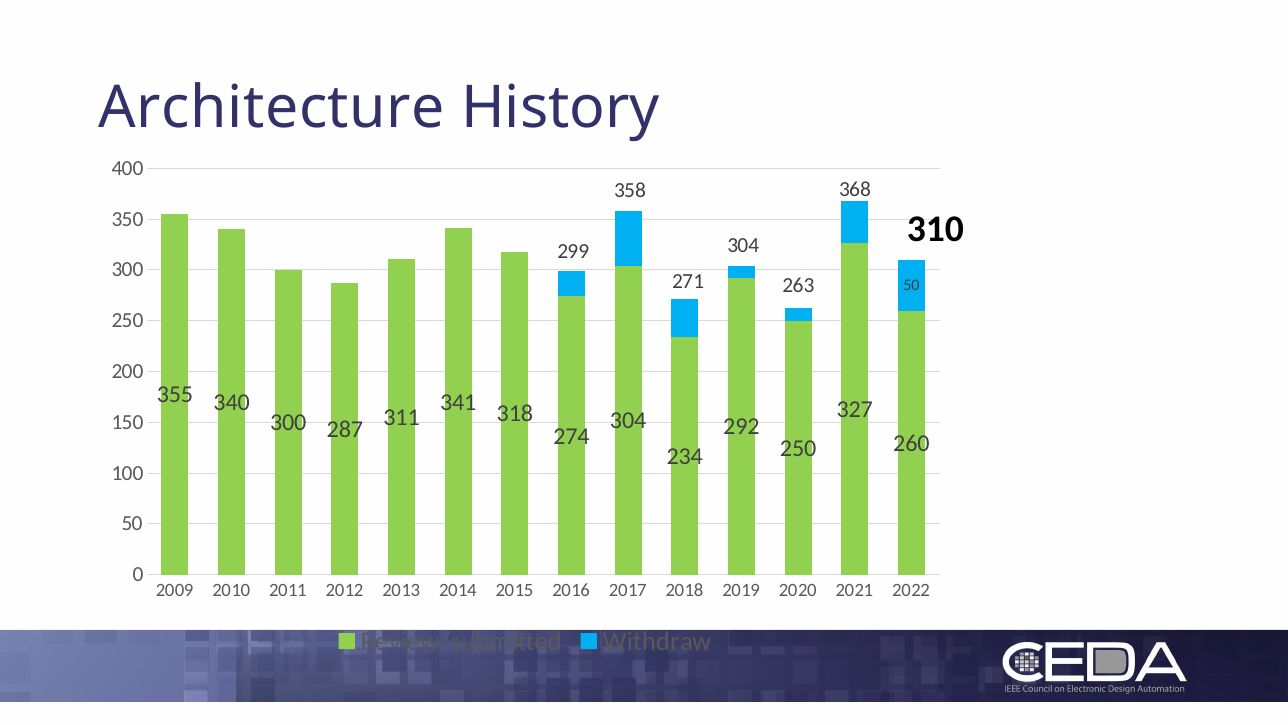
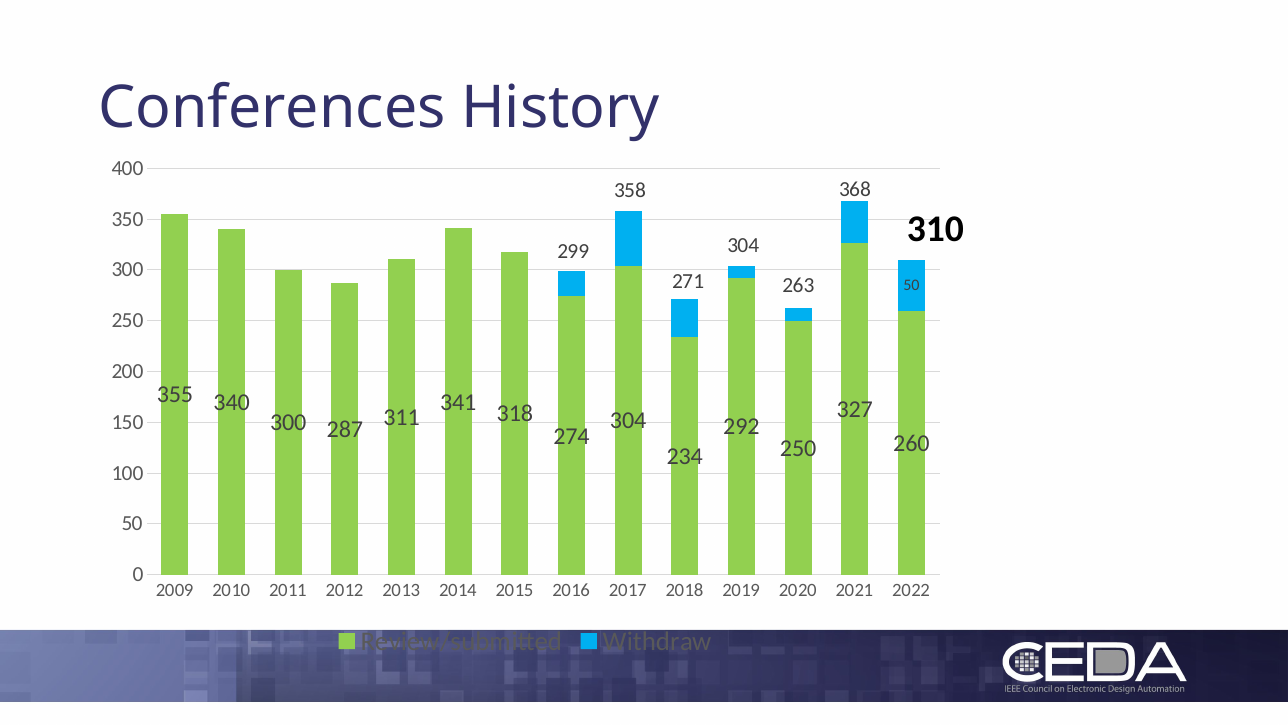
Architecture: Architecture -> Conferences (272, 108)
